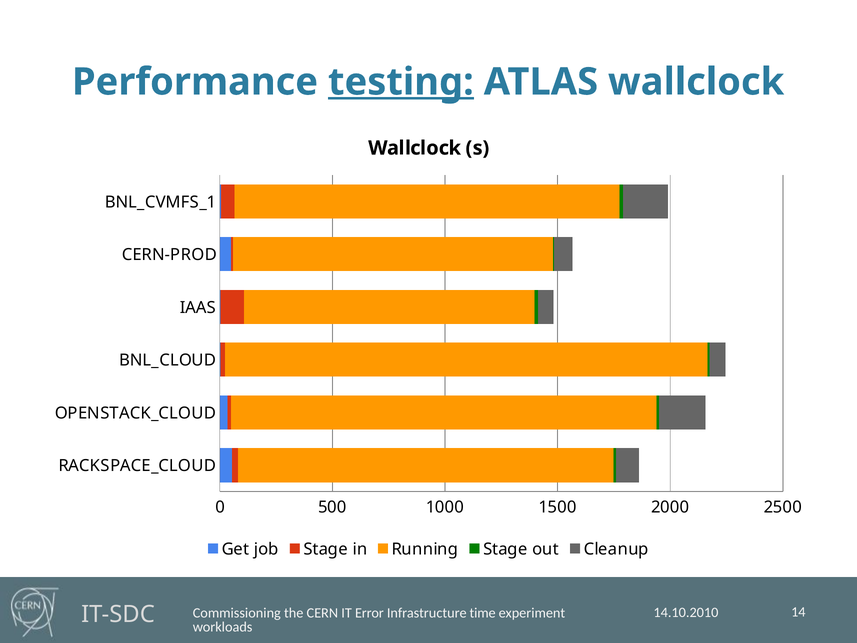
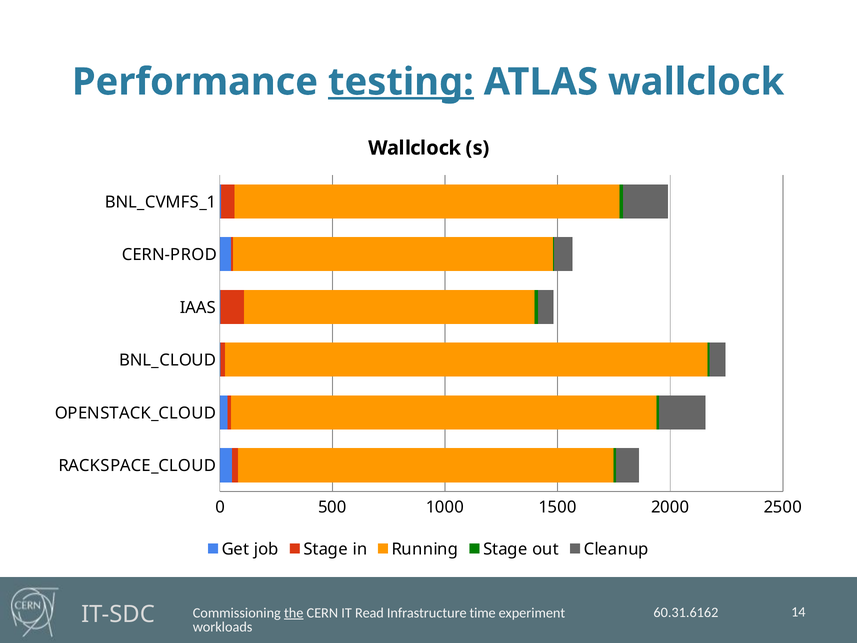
14.10.2010: 14.10.2010 -> 60.31.6162 (686, 612)
the underline: none -> present (294, 613)
Error: Error -> Read (369, 613)
